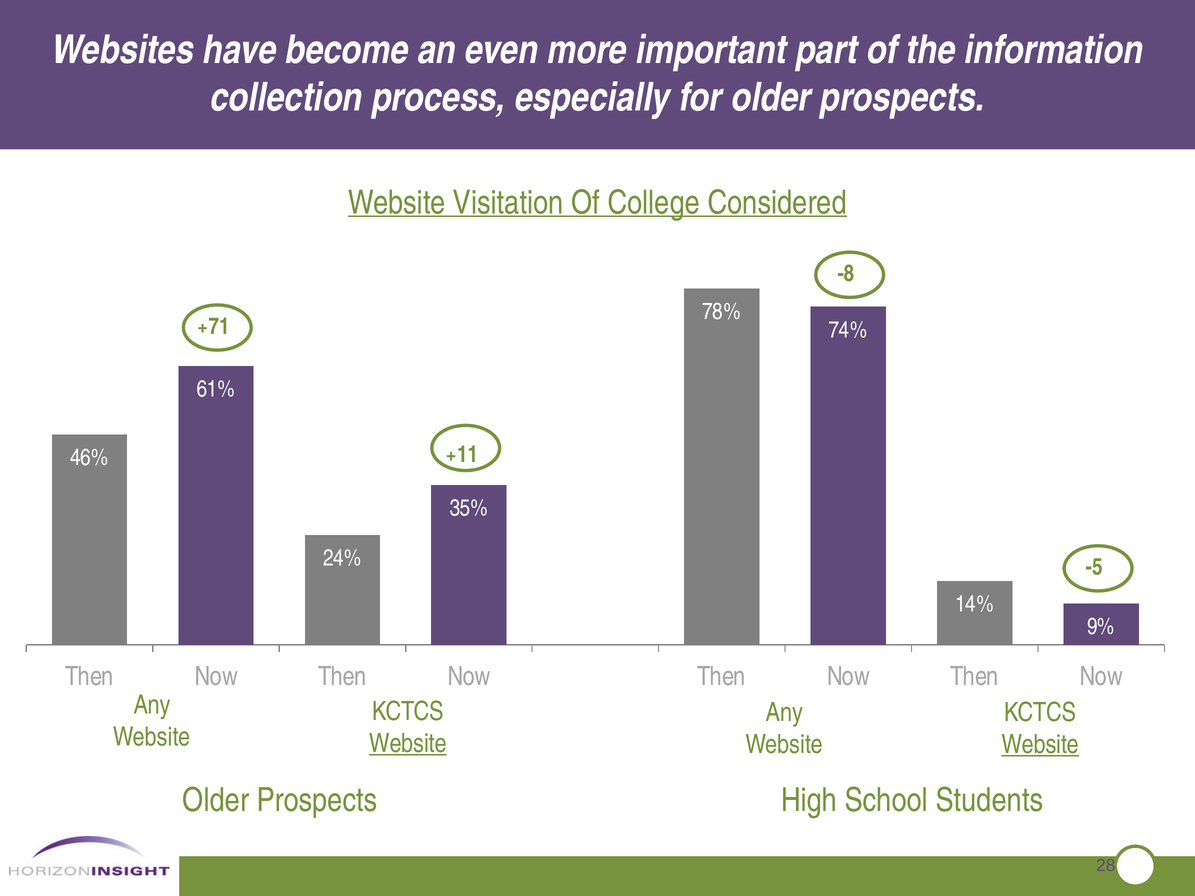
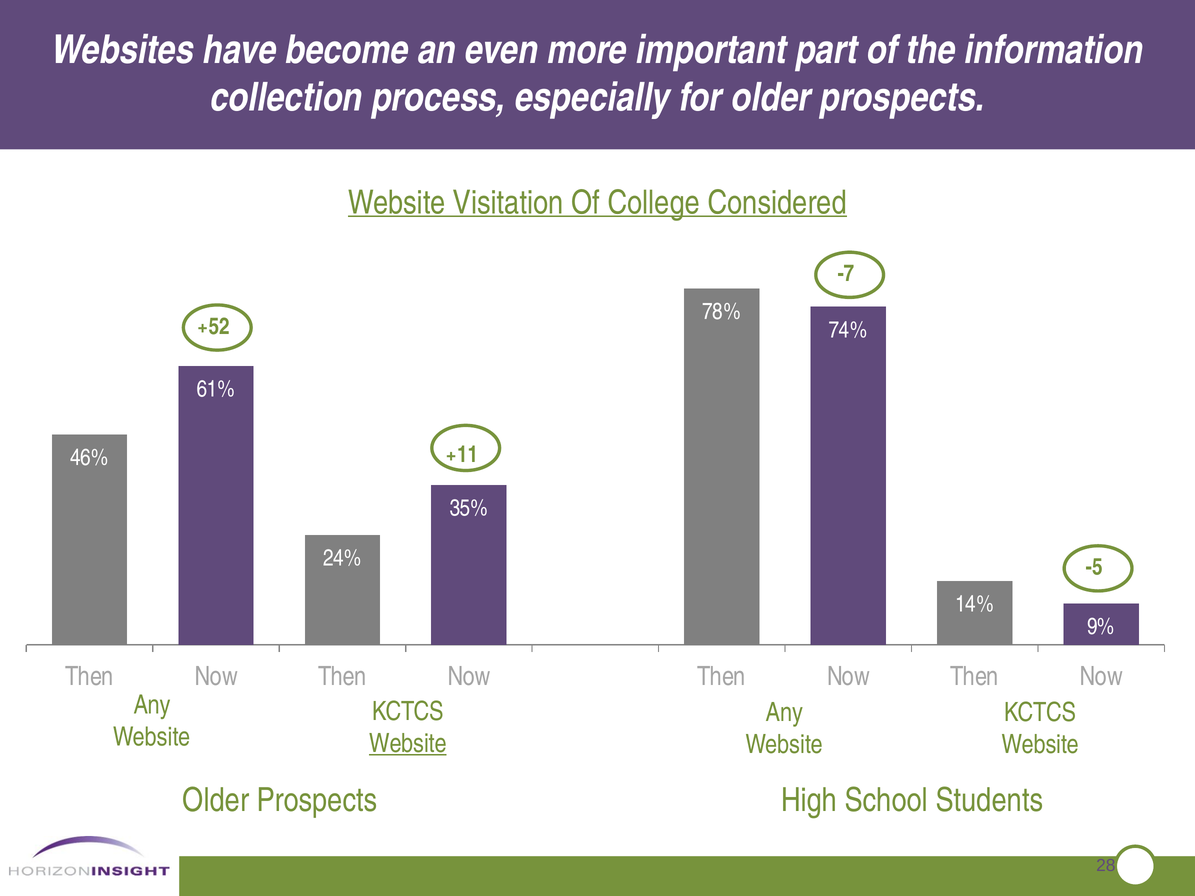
-8: -8 -> -7 (846, 274)
+71: +71 -> +52 (214, 327)
Website underline: present -> none (1040, 745)
